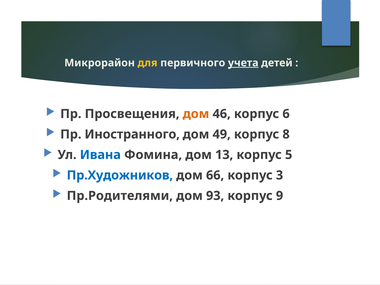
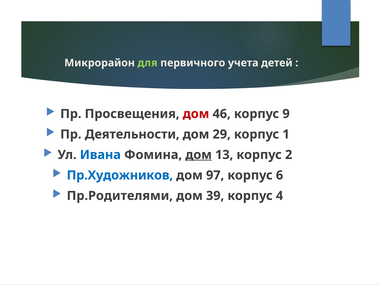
для colour: yellow -> light green (147, 63)
учета underline: present -> none (243, 63)
дом colour: orange -> red (196, 114)
6: 6 -> 9 (286, 114)
Иностранного: Иностранного -> Деятельности (132, 134)
49: 49 -> 29 (222, 134)
8: 8 -> 1 (286, 134)
дом underline: none -> present (199, 155)
5: 5 -> 2 (289, 155)
66: 66 -> 97 (215, 175)
3: 3 -> 6 (280, 175)
93: 93 -> 39 (215, 196)
9: 9 -> 4 (280, 196)
